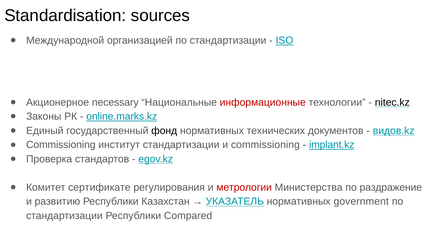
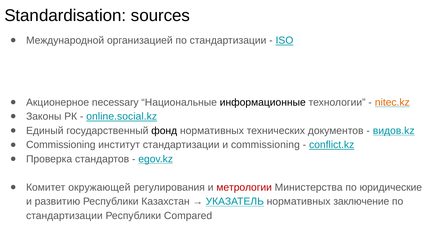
информационные colour: red -> black (263, 102)
nitec.kz colour: black -> orange (392, 102)
online.marks.kz: online.marks.kz -> online.social.kz (122, 116)
implant.kz: implant.kz -> conflict.kz (332, 145)
сертификате: сертификате -> окружающей (99, 187)
раздражение: раздражение -> юридические (391, 187)
government: government -> заключение (361, 201)
